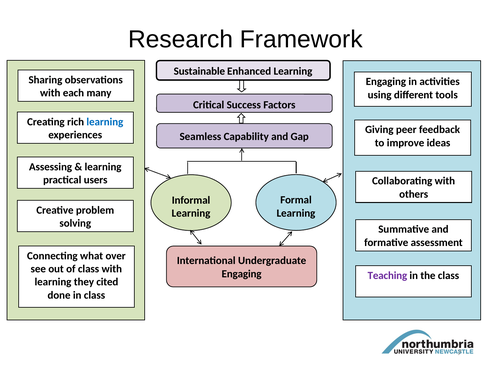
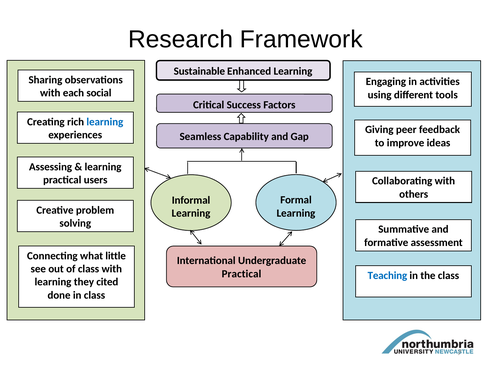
many: many -> social (99, 93)
over: over -> little (116, 255)
Engaging: Engaging -> Practical (242, 273)
Teaching colour: purple -> blue (387, 275)
